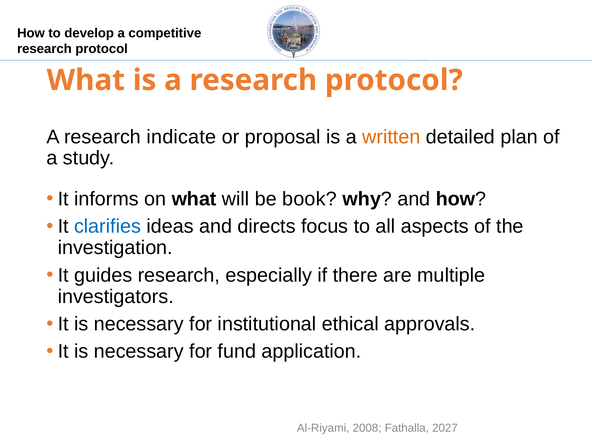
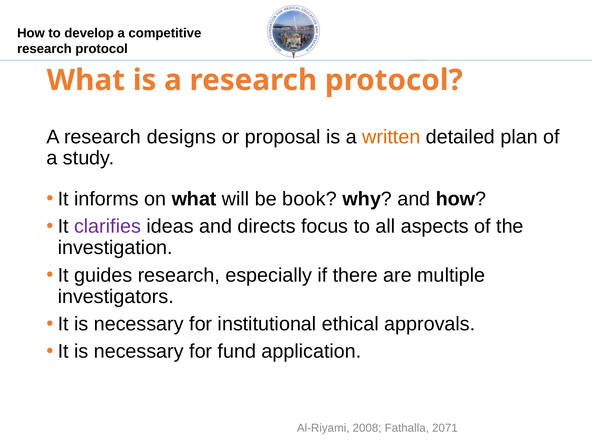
indicate: indicate -> designs (181, 137)
clarifies colour: blue -> purple (108, 226)
2027: 2027 -> 2071 (445, 428)
